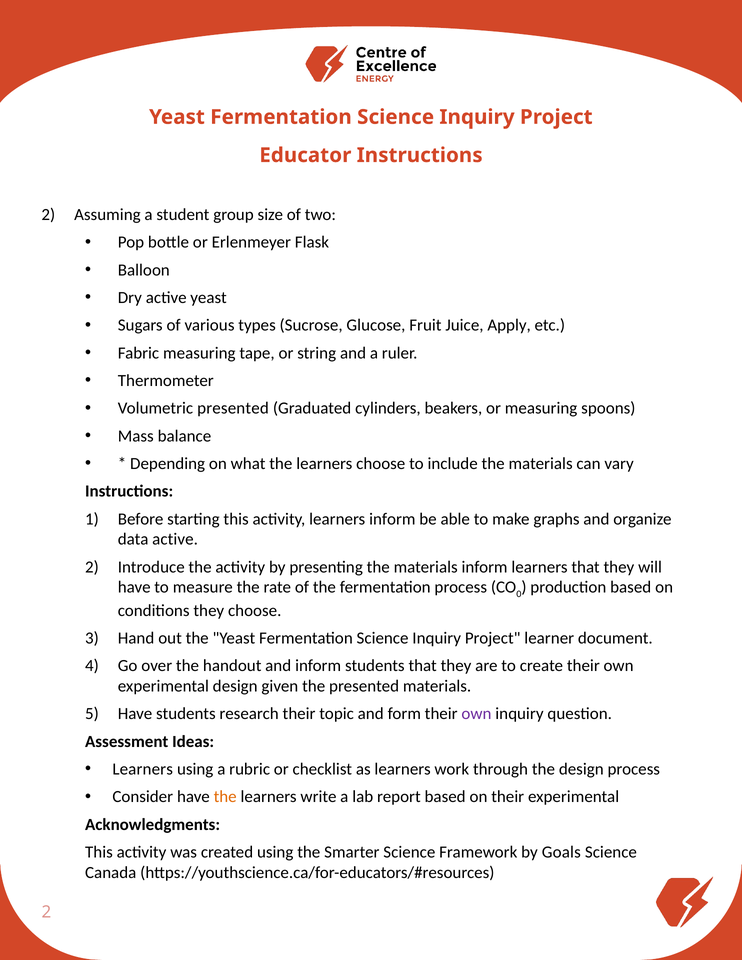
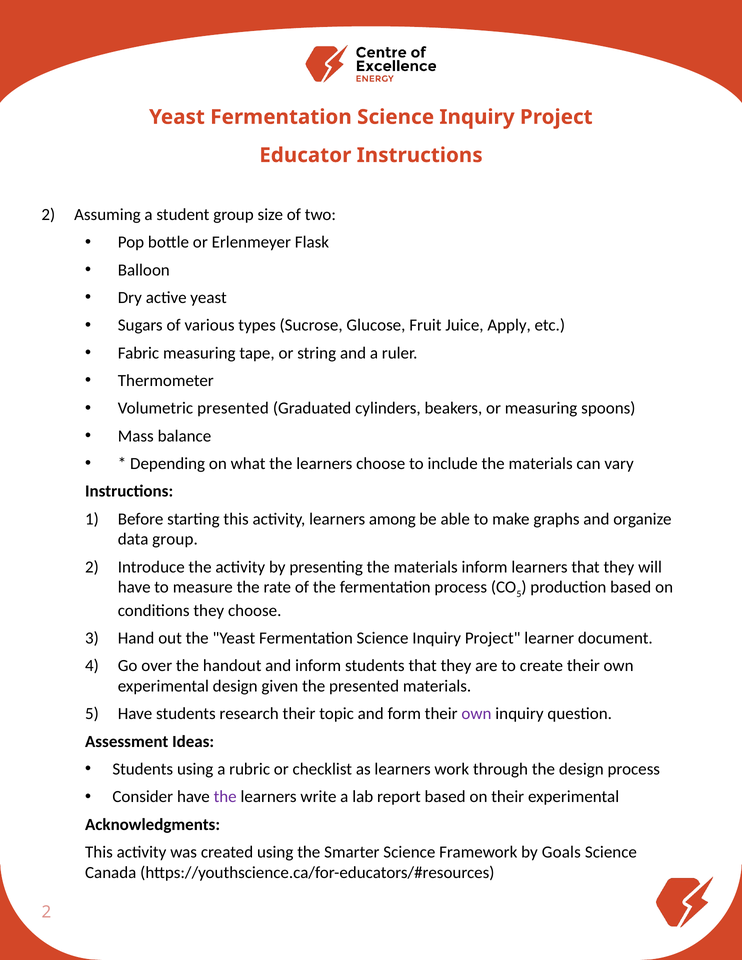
learners inform: inform -> among (392, 519)
data active: active -> group (175, 539)
0: 0 -> 5 (519, 594)
Learners: Learners -> Students (143, 769)
the colour: orange -> purple (225, 797)
